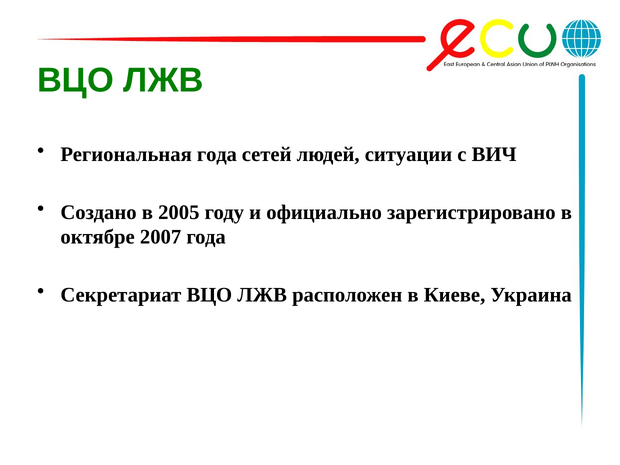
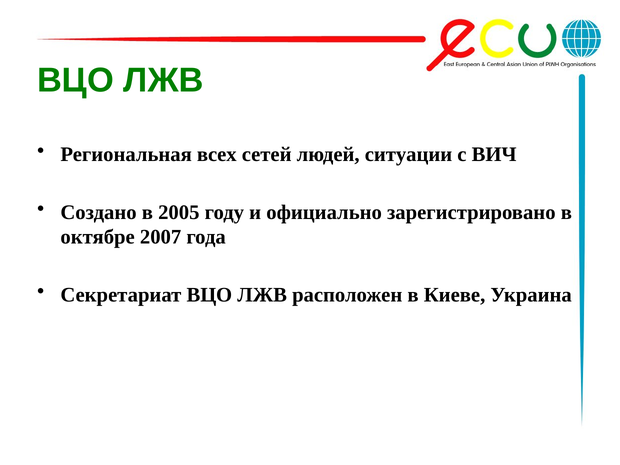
Региональная года: года -> всех (217, 154)
